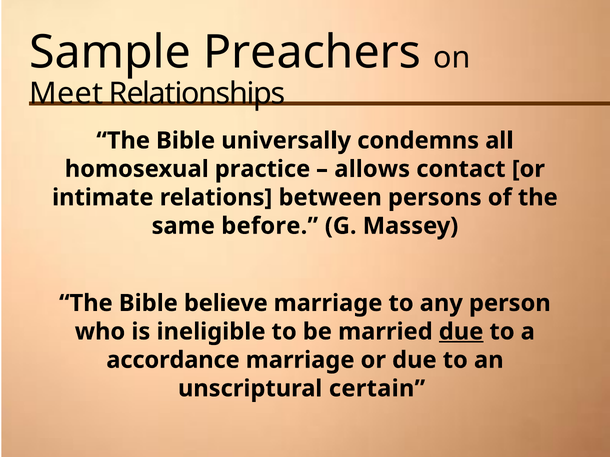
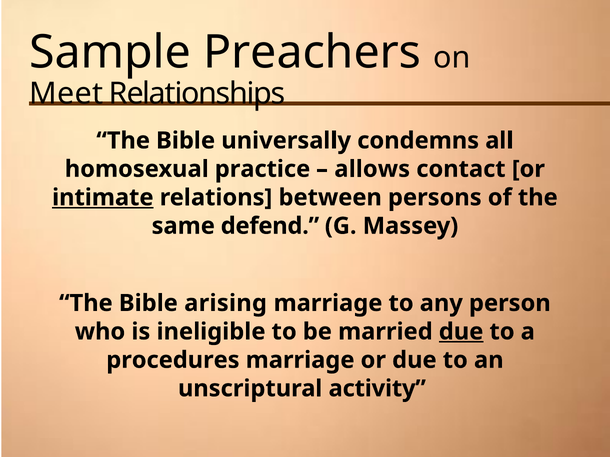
intimate underline: none -> present (103, 198)
before: before -> defend (270, 226)
believe: believe -> arising (226, 303)
accordance: accordance -> procedures (173, 360)
certain: certain -> activity (377, 389)
